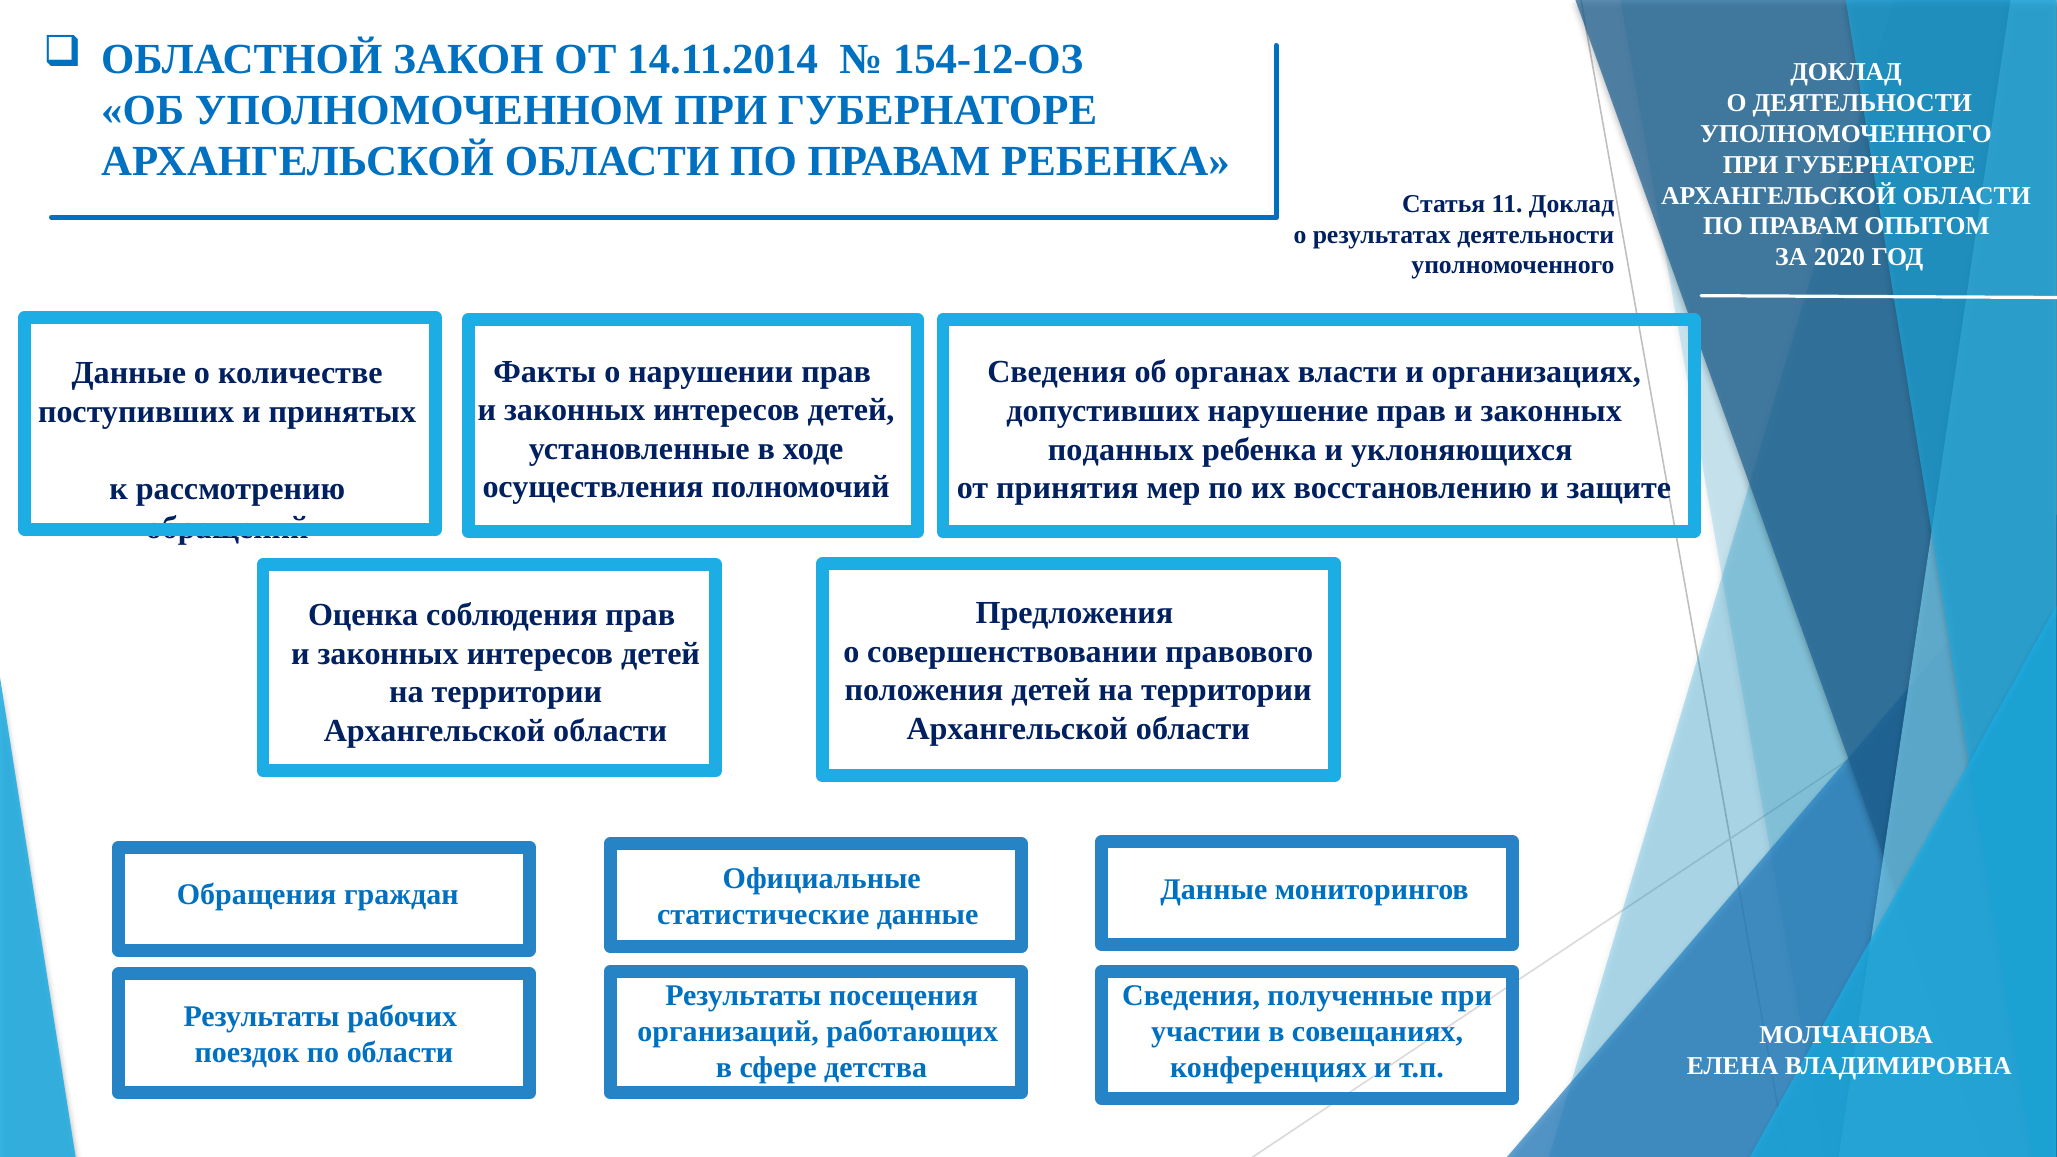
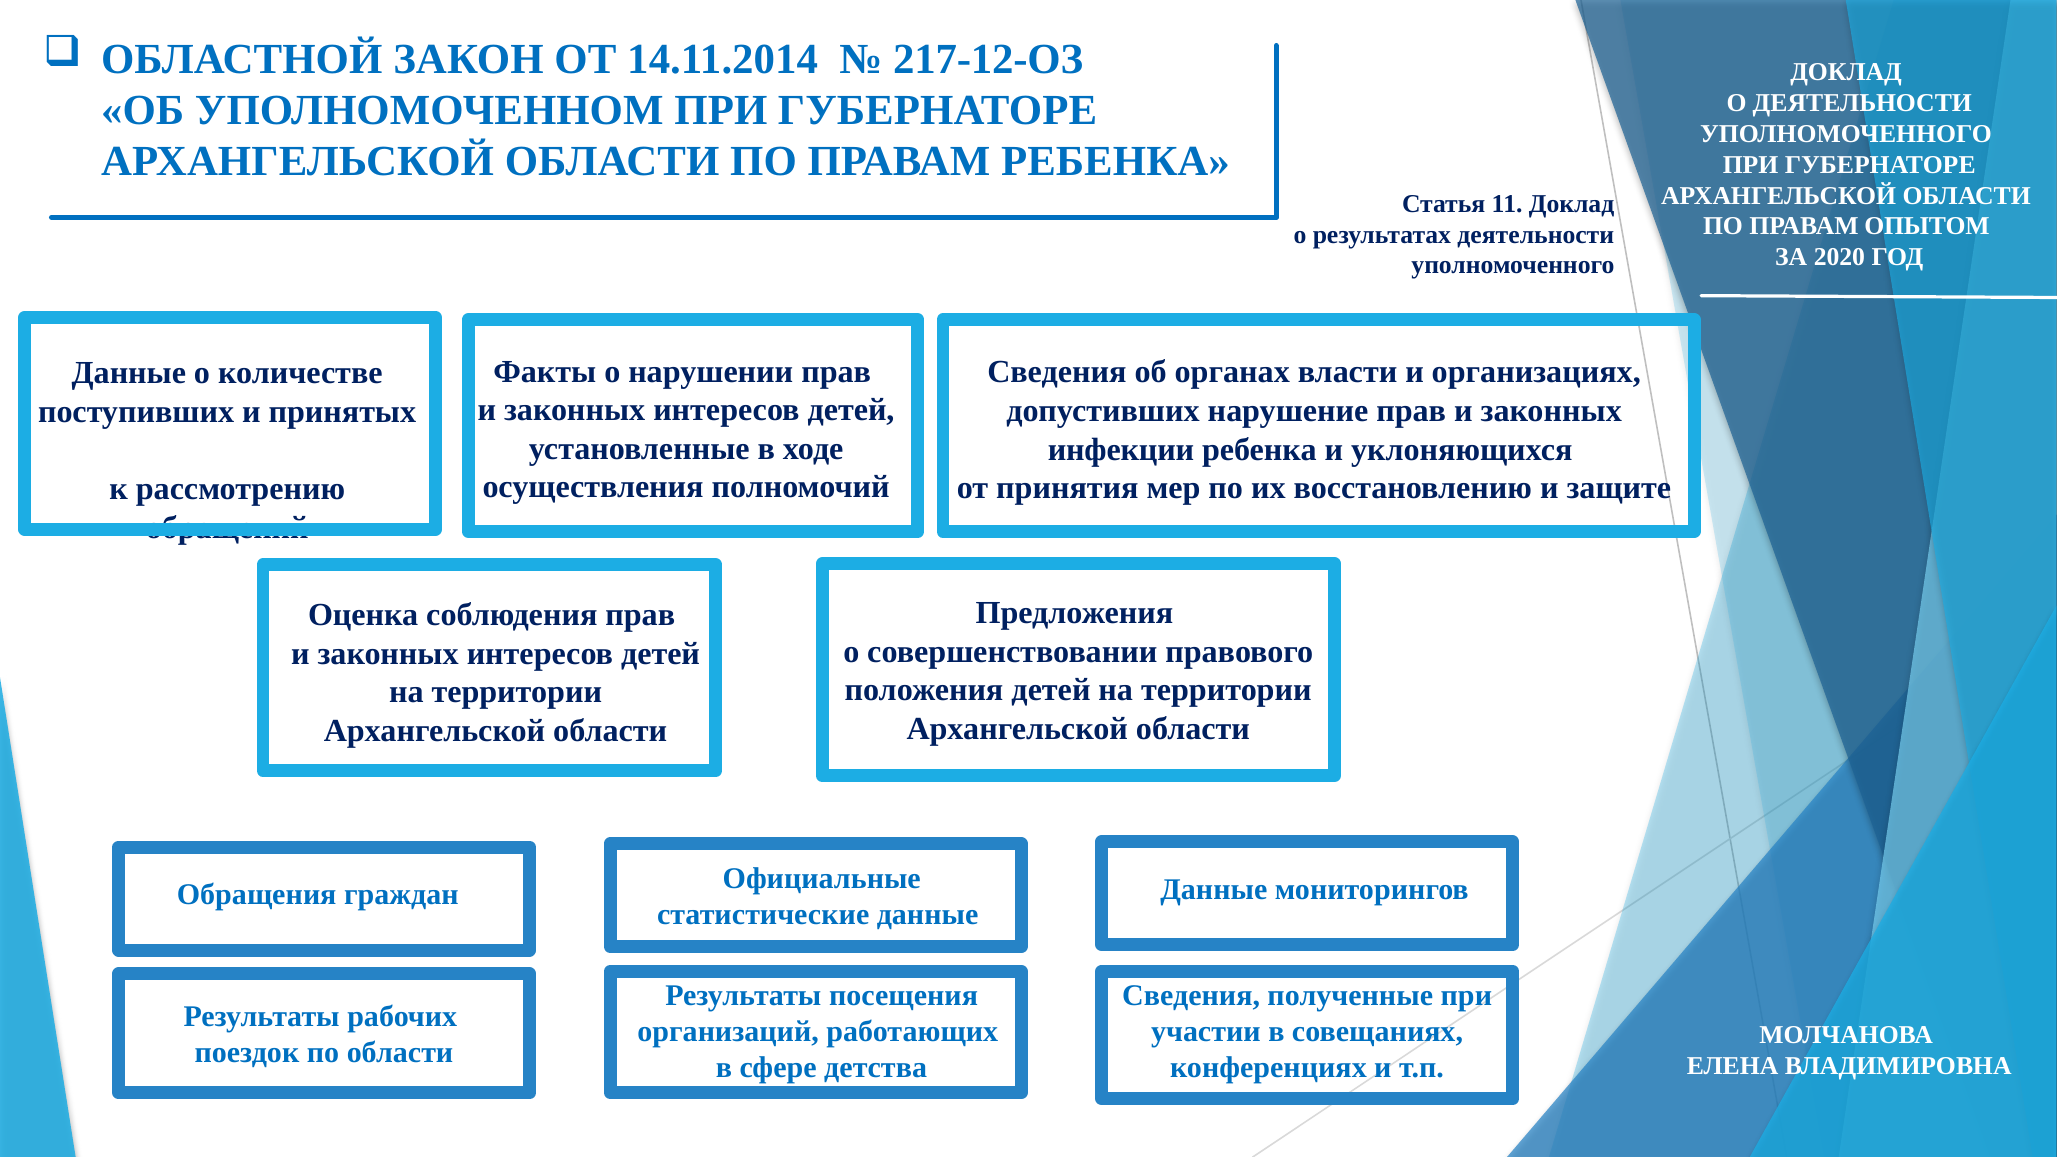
154-12-ОЗ: 154-12-ОЗ -> 217-12-ОЗ (988, 59)
поданных: поданных -> инфекции (1121, 449)
